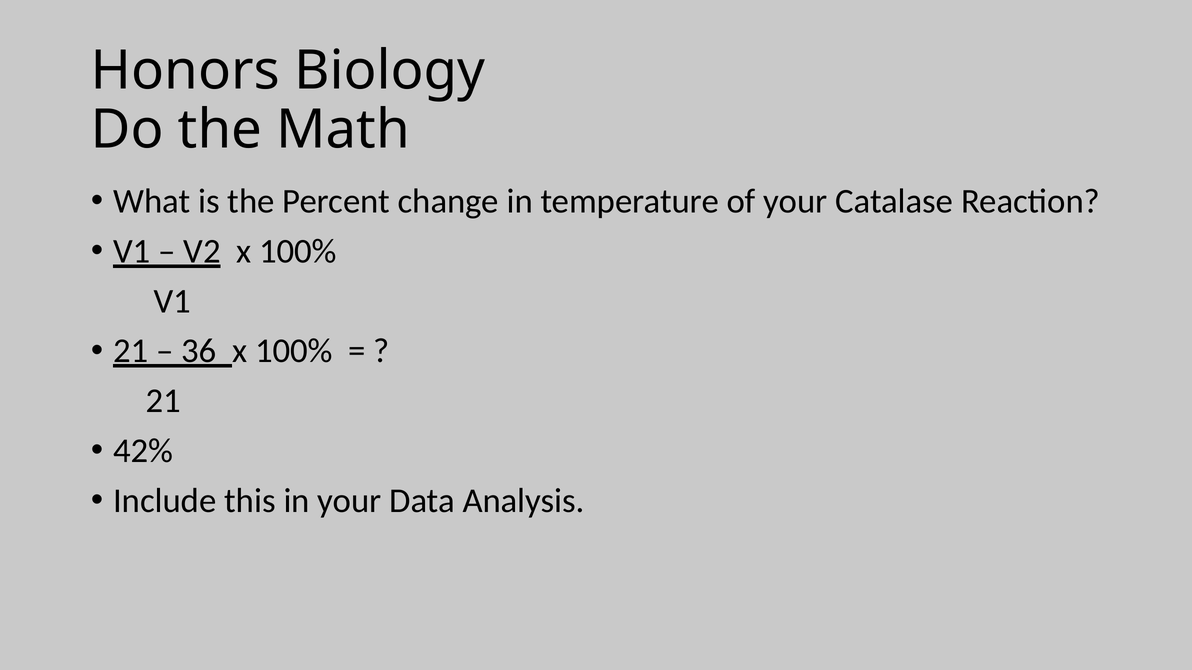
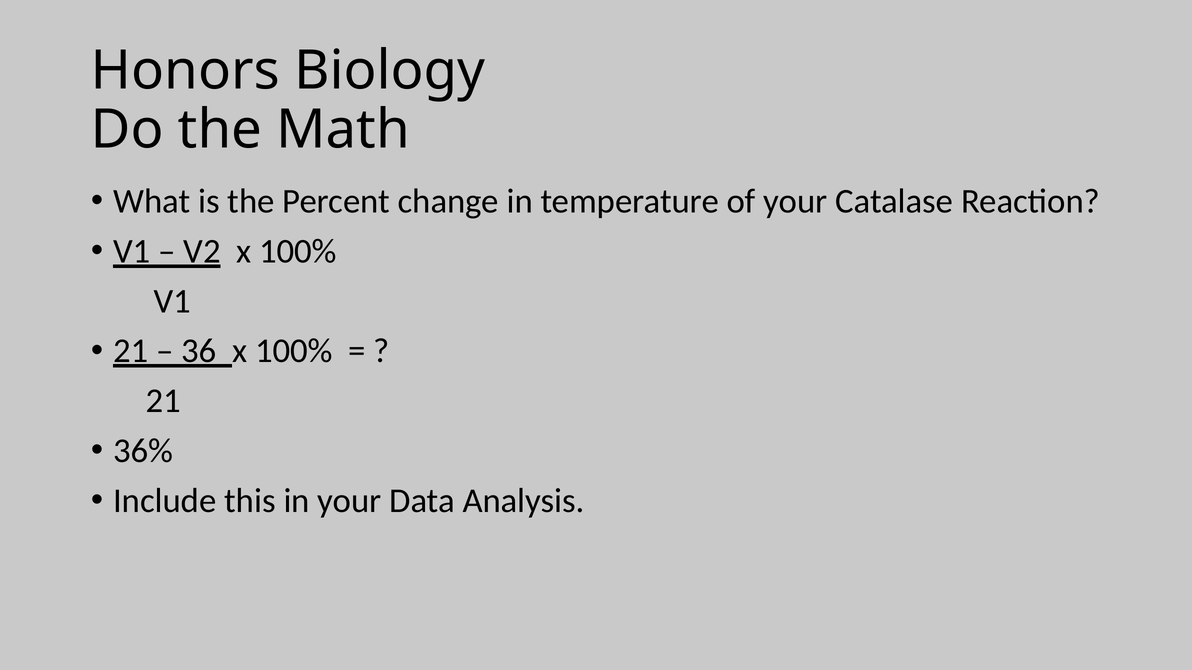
42%: 42% -> 36% (143, 451)
